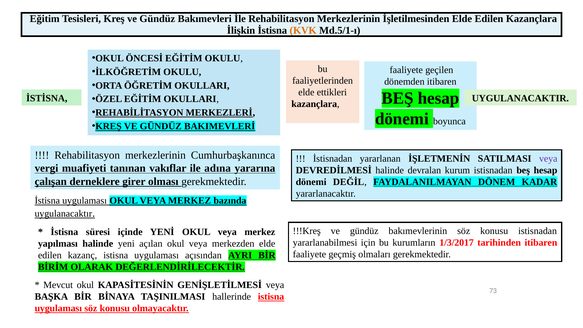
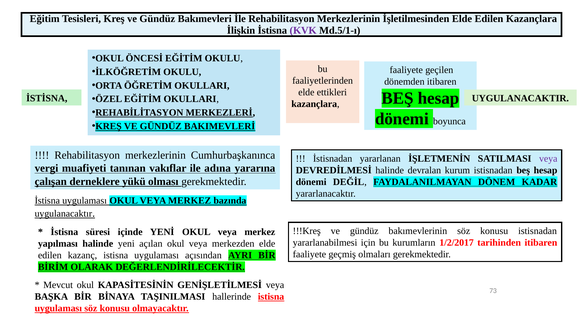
KVK colour: orange -> purple (303, 30)
girer: girer -> yükü (134, 181)
1/3/2017: 1/3/2017 -> 1/2/2017 (457, 243)
